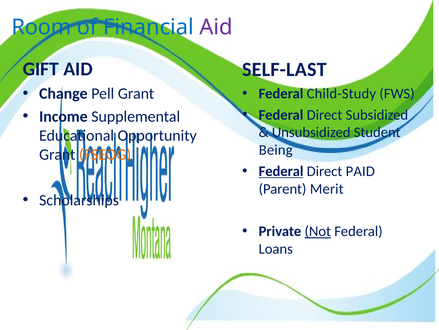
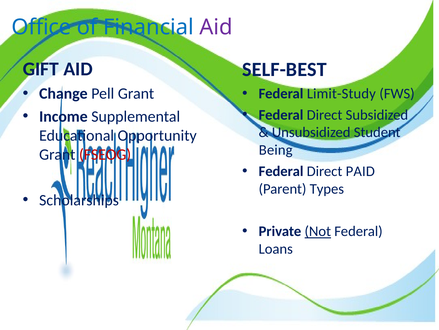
Room: Room -> Office (41, 27)
SELF-LAST: SELF-LAST -> SELF-BEST (285, 69)
Child-Study: Child-Study -> Limit-Study (341, 93)
FSEOG colour: orange -> red (105, 154)
Federal underline: present -> none (281, 171)
Merit: Merit -> Types (327, 189)
